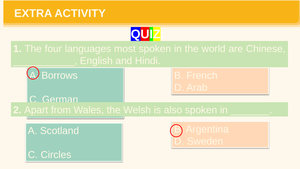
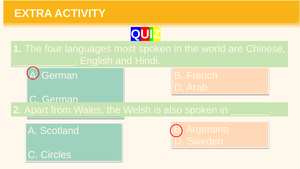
A Borrows: Borrows -> German (60, 75)
